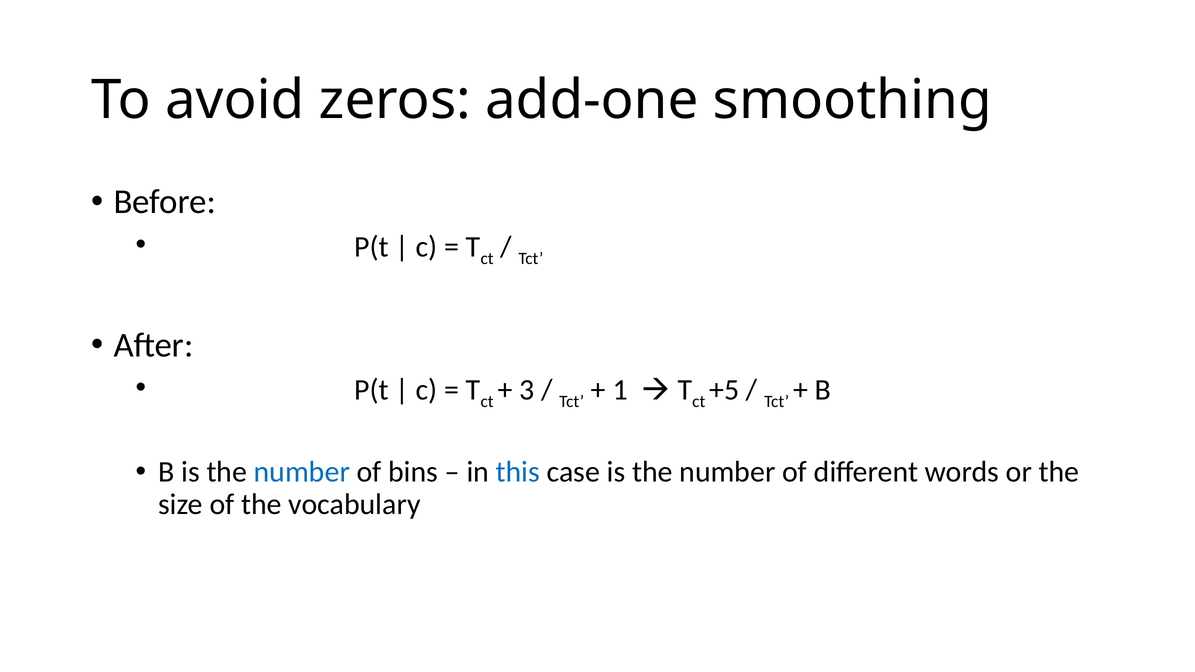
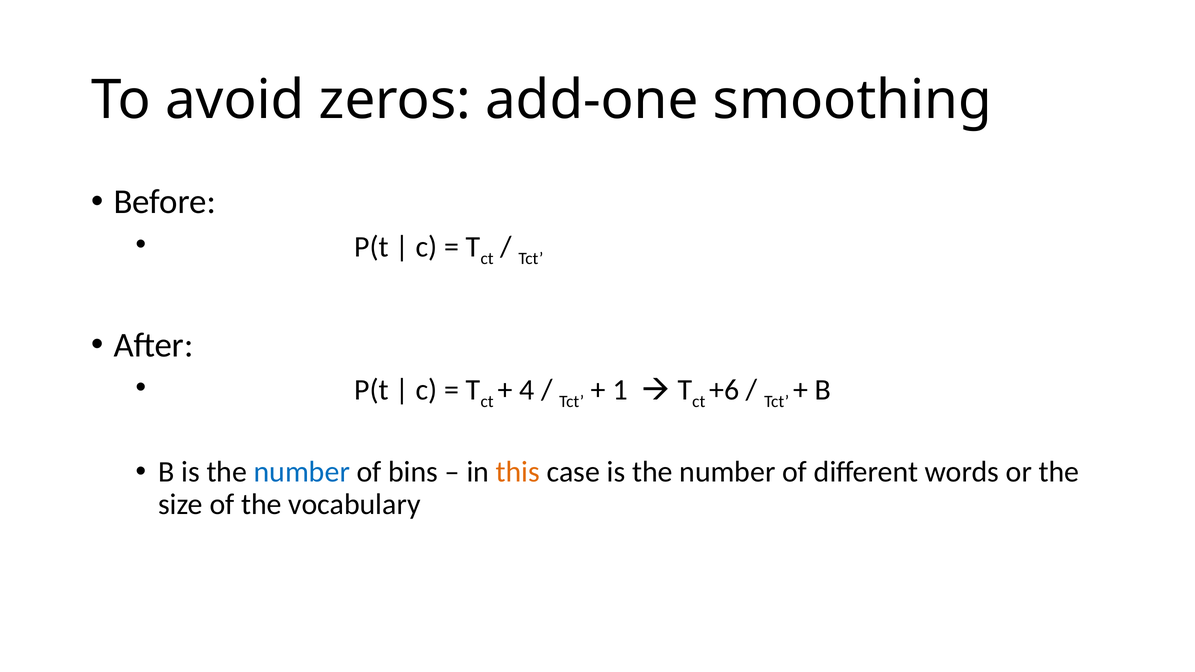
3: 3 -> 4 (527, 390)
+5: +5 -> +6 (724, 390)
this colour: blue -> orange (518, 472)
